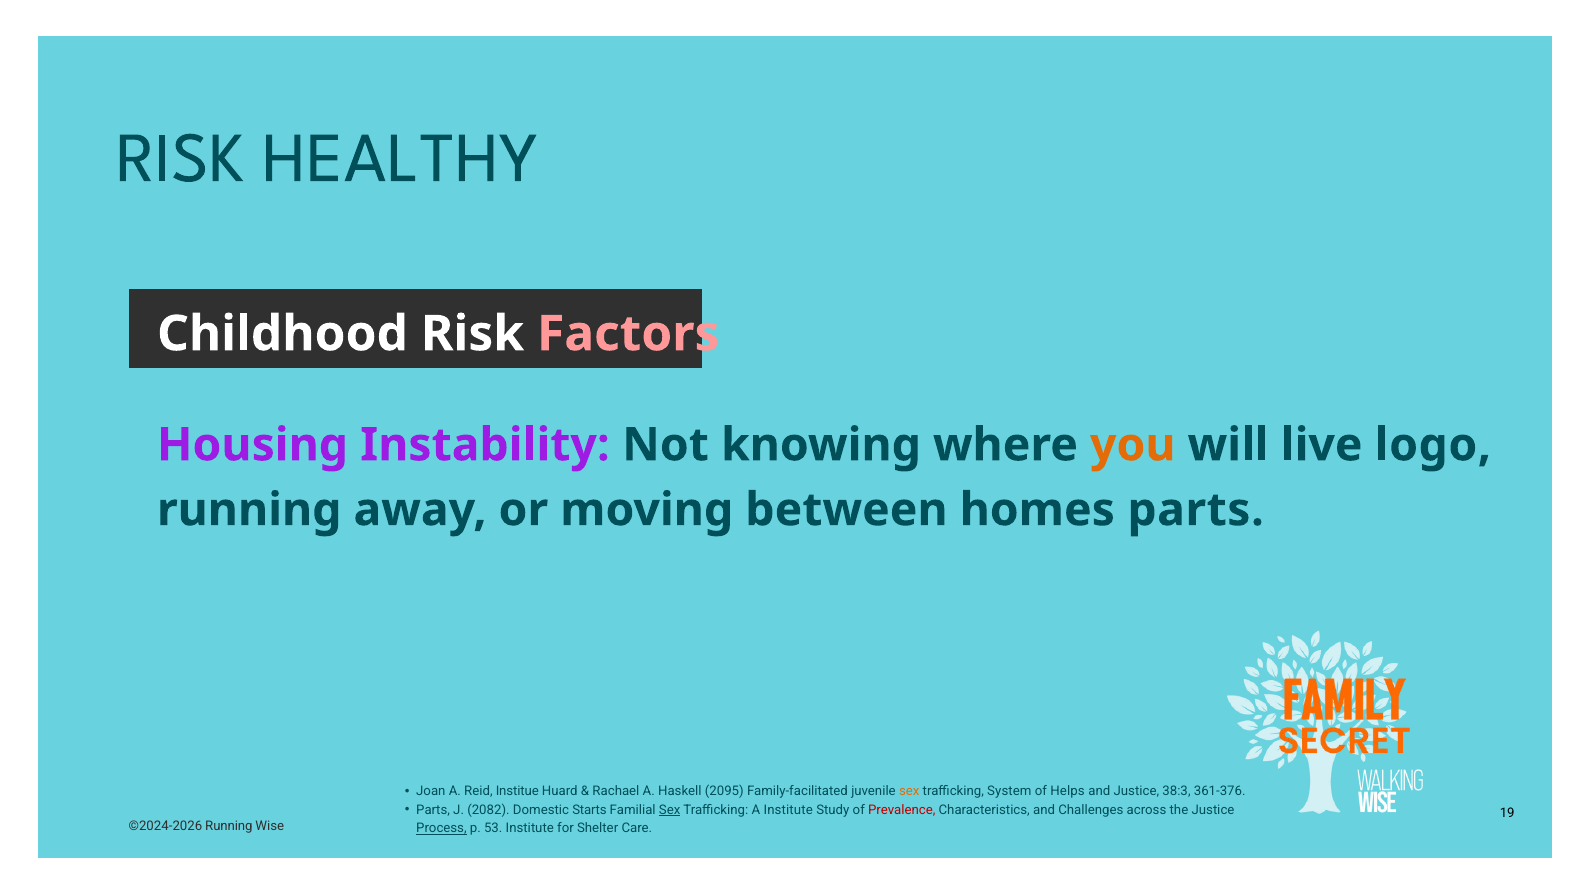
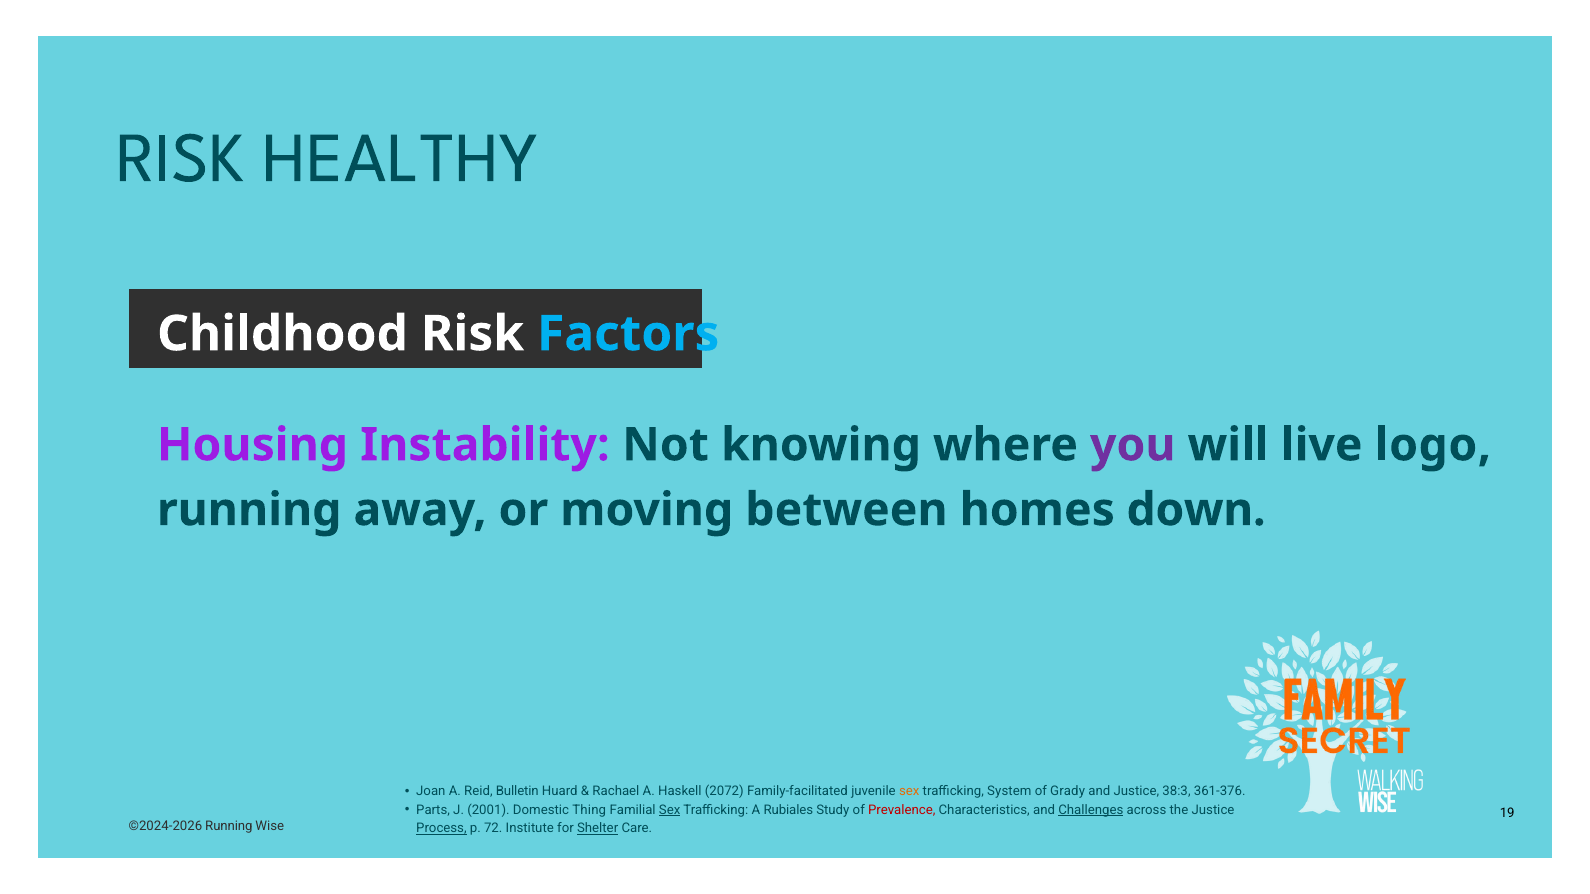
Factors colour: pink -> light blue (628, 334)
you colour: orange -> purple (1133, 445)
homes parts: parts -> down (1196, 510)
Institue: Institue -> Bulletin (517, 792)
2095: 2095 -> 2072 (724, 792)
Helps: Helps -> Grady (1068, 792)
2082: 2082 -> 2001 (488, 810)
Starts: Starts -> Thing (589, 810)
A Institute: Institute -> Rubiales (788, 810)
Challenges underline: none -> present (1091, 810)
53: 53 -> 72 (493, 829)
Shelter underline: none -> present (598, 829)
